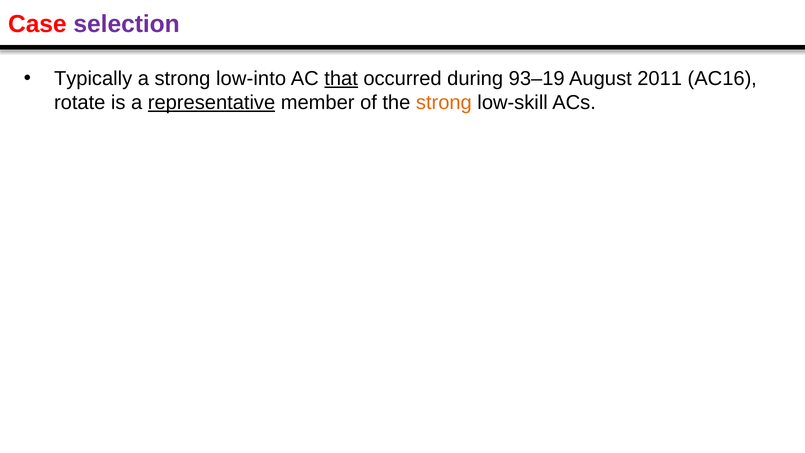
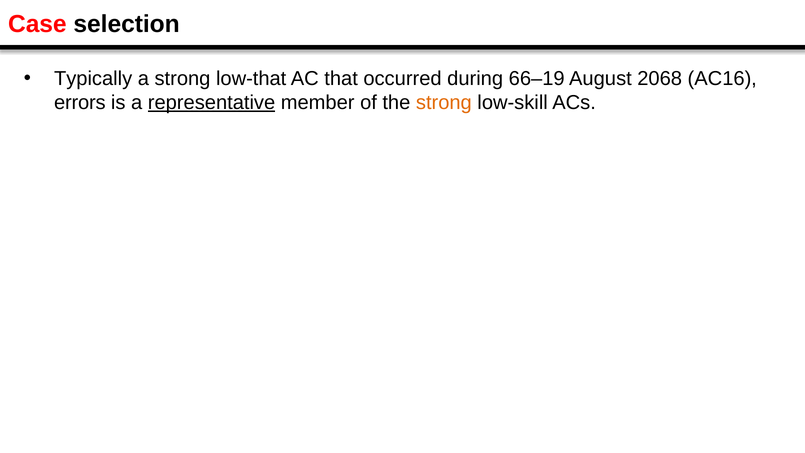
selection colour: purple -> black (127, 24)
low-into: low-into -> low-that (251, 78)
that underline: present -> none (341, 78)
93–19: 93–19 -> 66–19 (537, 78)
2011: 2011 -> 2068 (660, 78)
rotate: rotate -> errors (80, 103)
